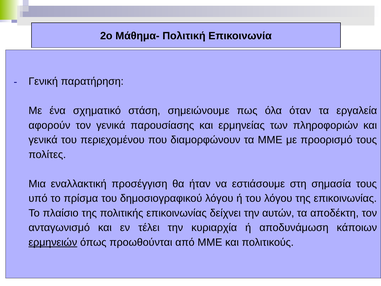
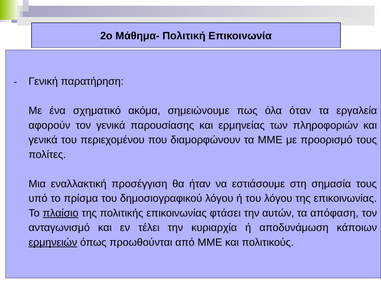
στάση: στάση -> ακόμα (144, 111)
πλαίσιο underline: none -> present (61, 213)
δείχνει: δείχνει -> φτάσει (225, 213)
αποδέκτη: αποδέκτη -> απόφαση (334, 213)
